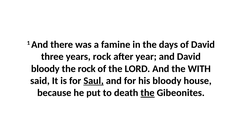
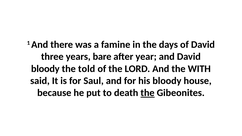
years rock: rock -> bare (102, 57)
the rock: rock -> told (87, 69)
Saul underline: present -> none (94, 81)
